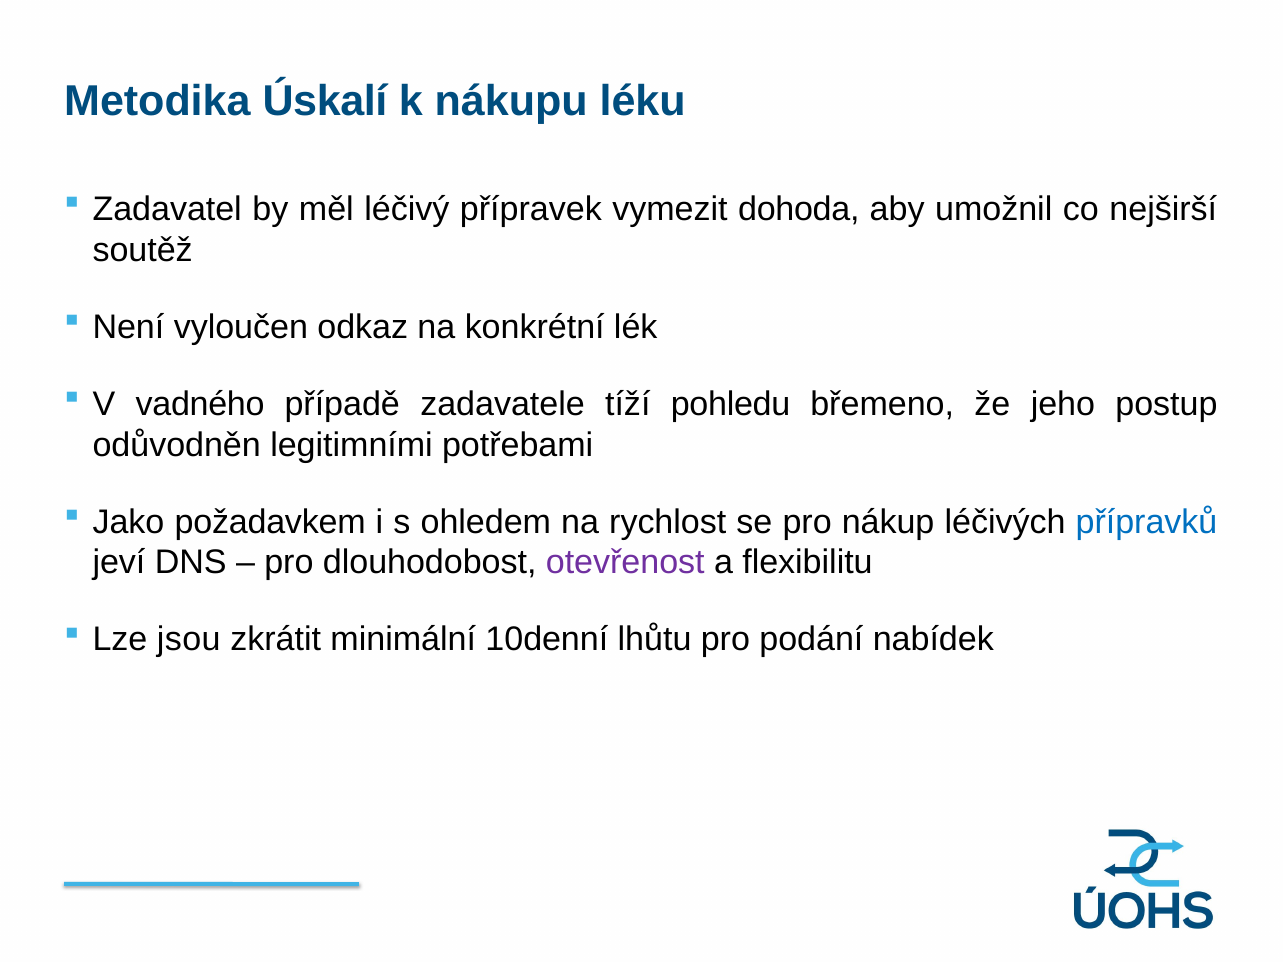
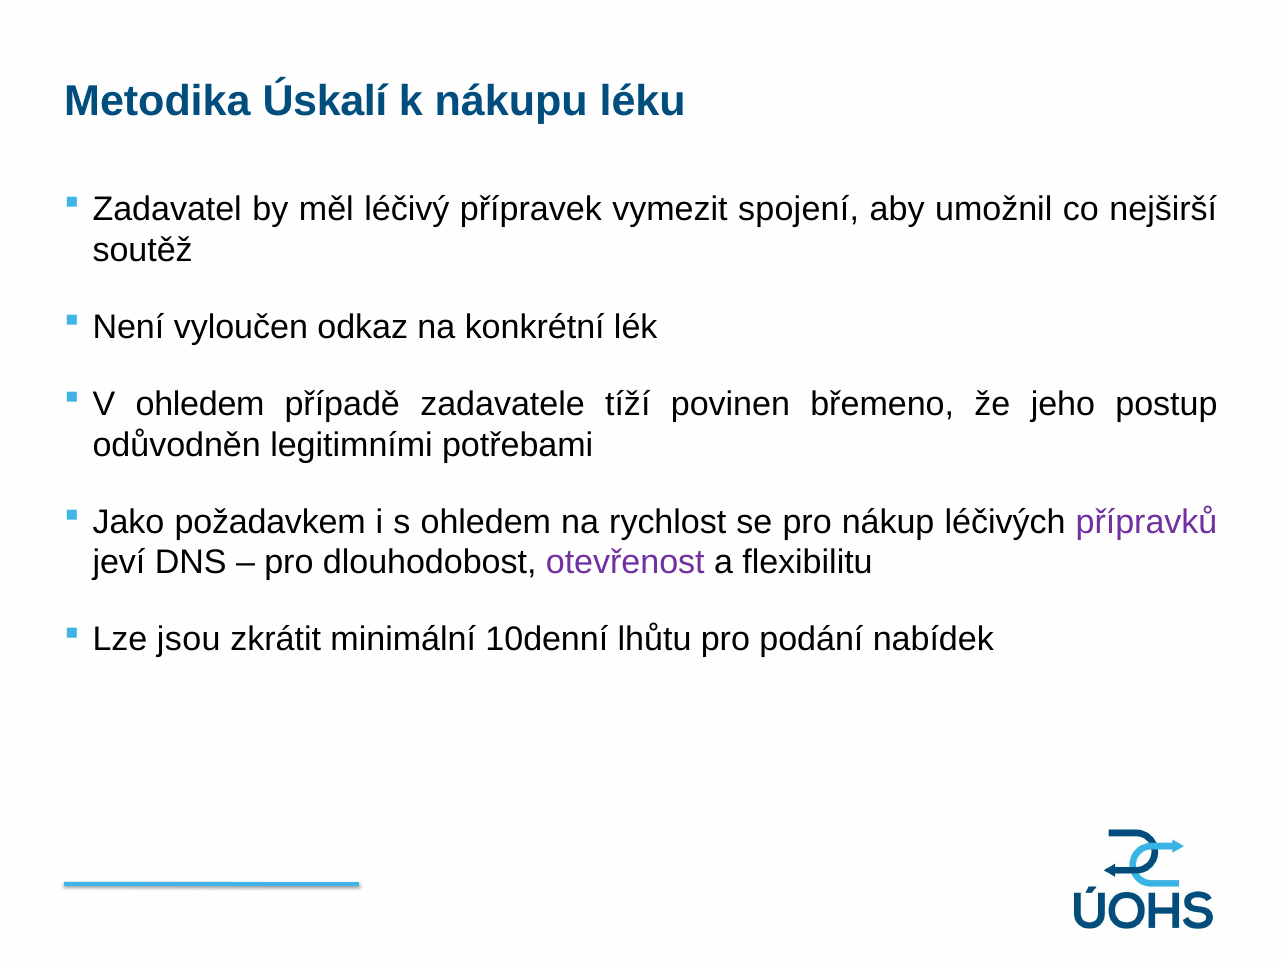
dohoda: dohoda -> spojení (799, 209)
V vadného: vadného -> ohledem (200, 404)
pohledu: pohledu -> povinen (730, 404)
přípravků colour: blue -> purple (1147, 522)
